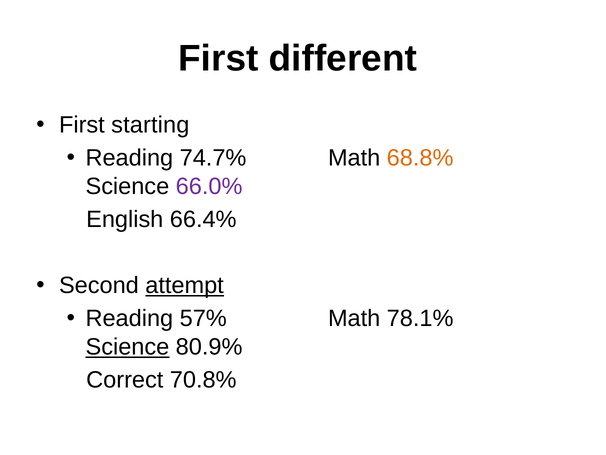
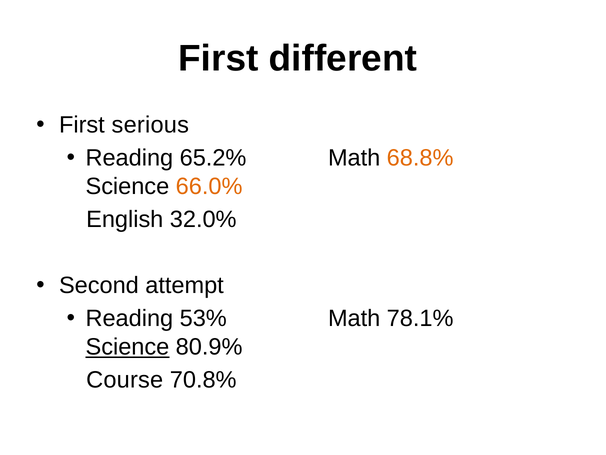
starting: starting -> serious (150, 125)
74.7%: 74.7% -> 65.2% (213, 158)
66.0% colour: purple -> orange (209, 186)
66.4%: 66.4% -> 32.0% (203, 219)
attempt underline: present -> none (185, 285)
57%: 57% -> 53% (203, 318)
Correct: Correct -> Course (125, 380)
